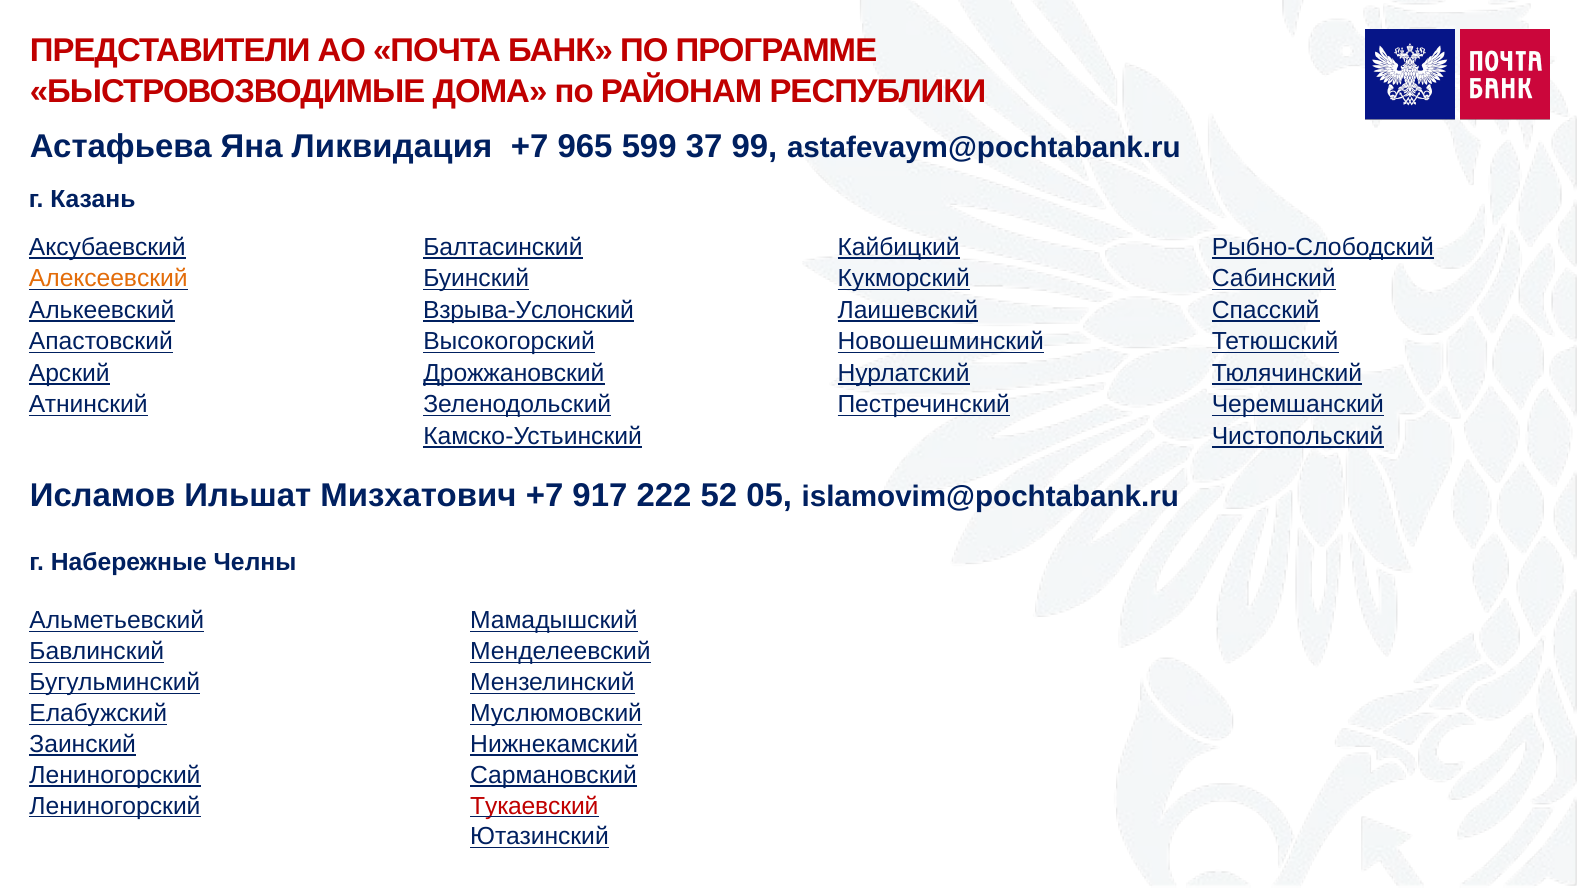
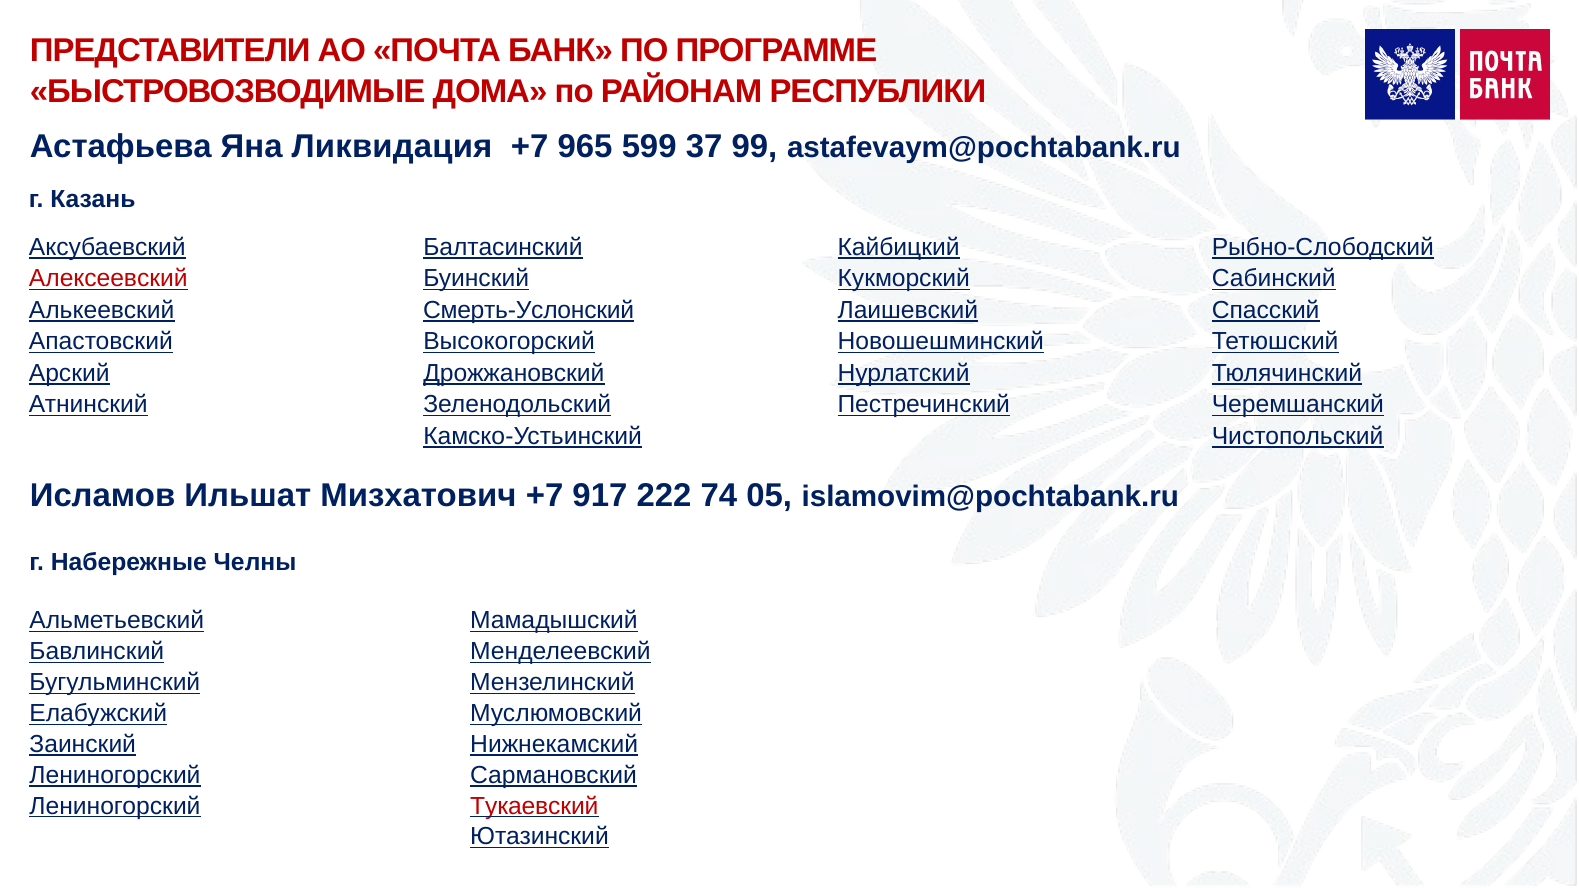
Алексеевский colour: orange -> red (108, 279)
Взрыва-Услонский: Взрыва-Услонский -> Смерть-Услонский (529, 310)
52: 52 -> 74 (719, 496)
